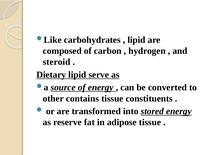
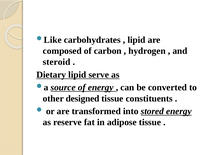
contains: contains -> designed (83, 99)
